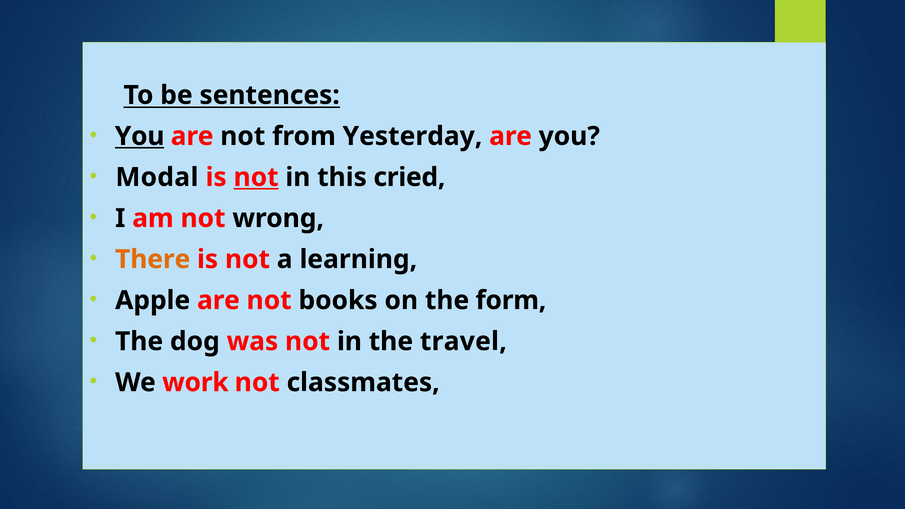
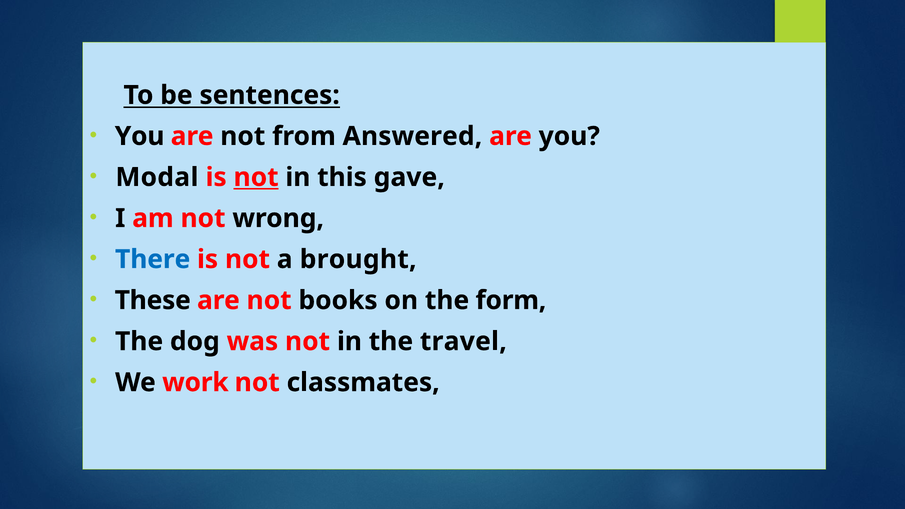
You underline: present -> none (140, 136)
Yesterday: Yesterday -> Answered (412, 136)
cried: cried -> gave (409, 177)
There colour: orange -> blue (153, 259)
learning: learning -> brought (358, 259)
Apple: Apple -> These (153, 300)
